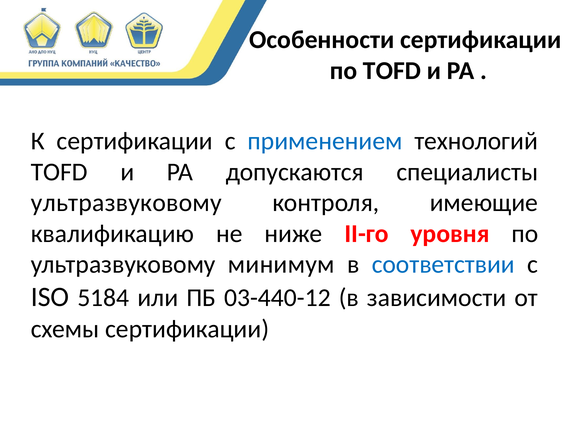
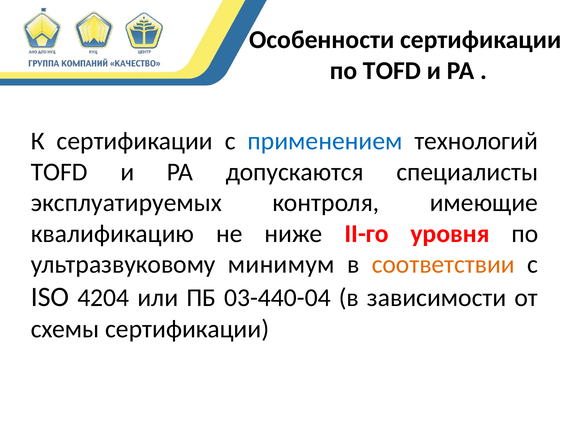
ультразвуковому: ультразвуковому -> эксплуатируемых (126, 203)
соответствии colour: blue -> orange (443, 264)
5184: 5184 -> 4204 (103, 297)
03-440-12: 03-440-12 -> 03-440-04 (277, 297)
